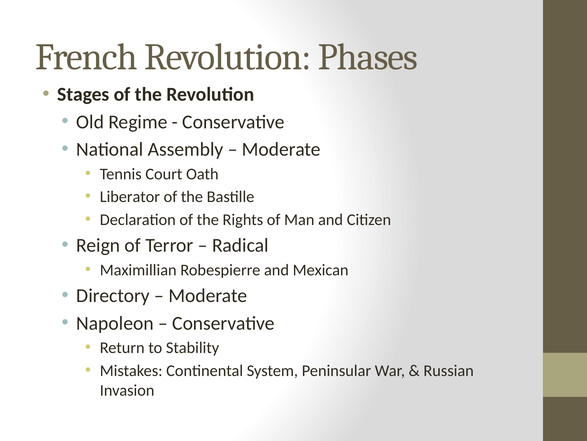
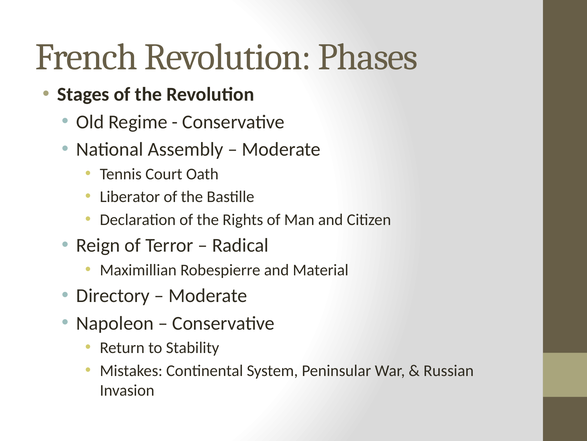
Mexican: Mexican -> Material (321, 270)
